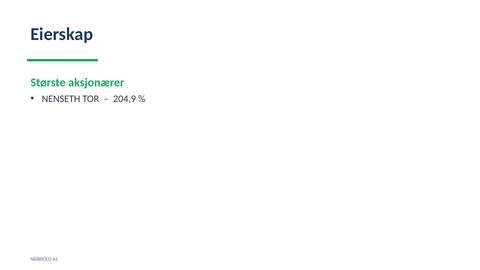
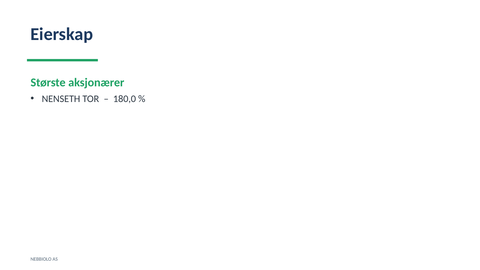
204,9: 204,9 -> 180,0 (125, 99)
